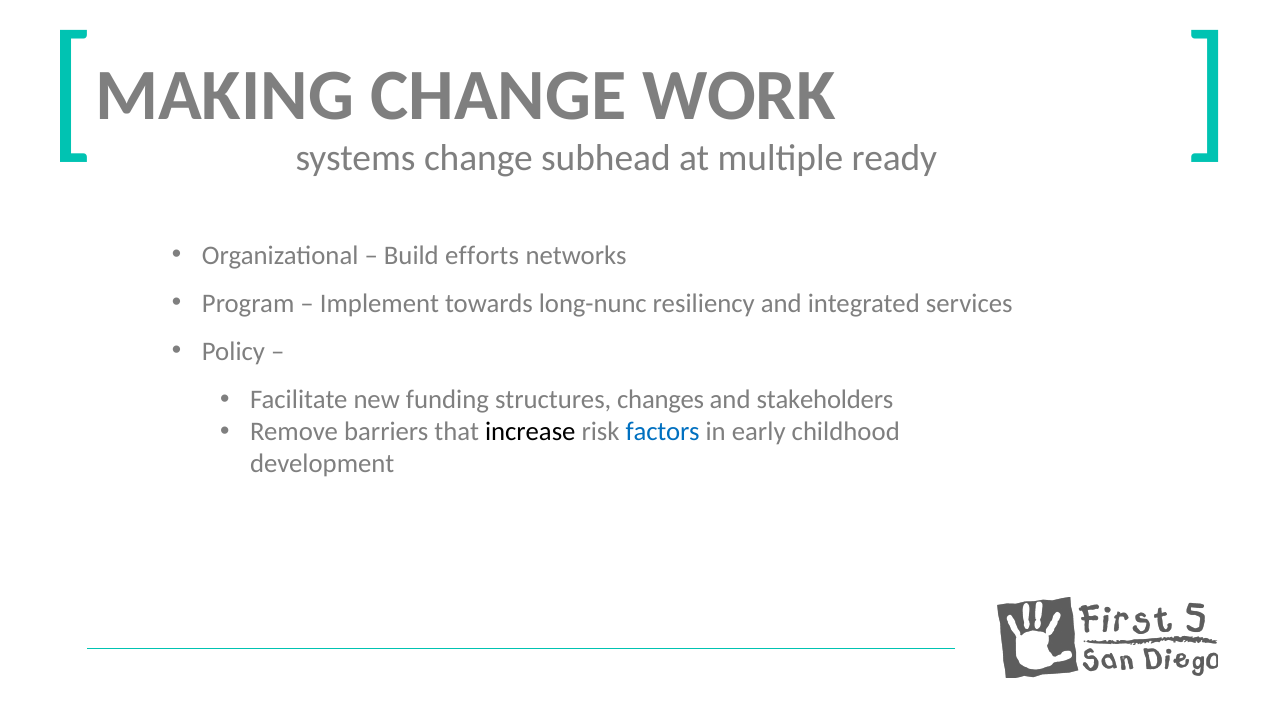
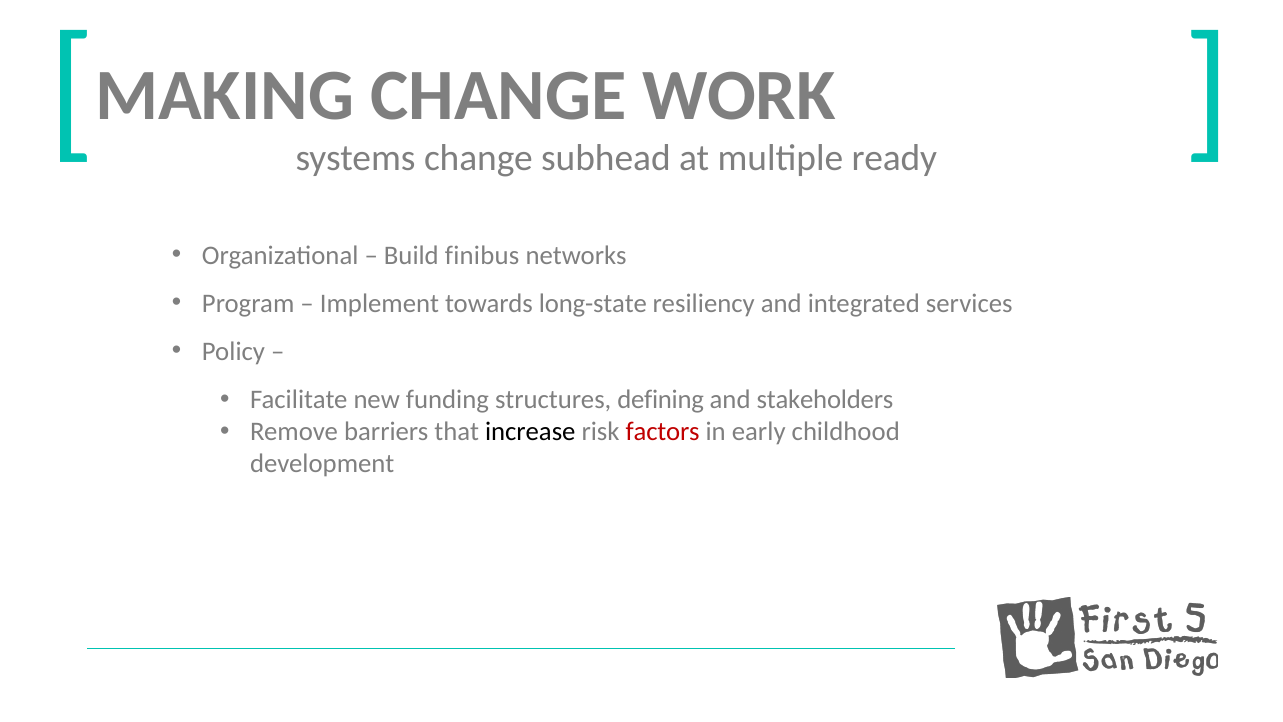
efforts: efforts -> finibus (482, 255)
long-nunc: long-nunc -> long-state (593, 303)
changes: changes -> defining (661, 400)
factors colour: blue -> red (663, 432)
